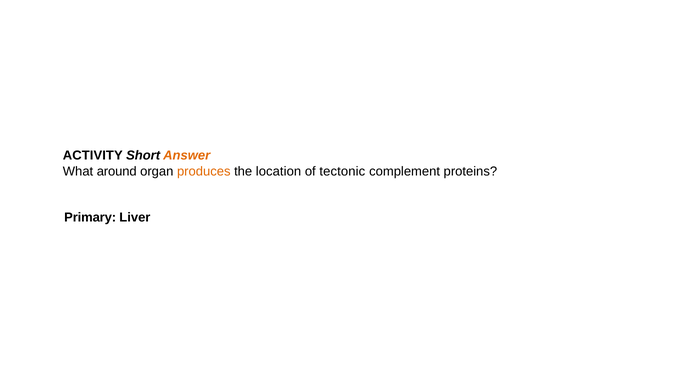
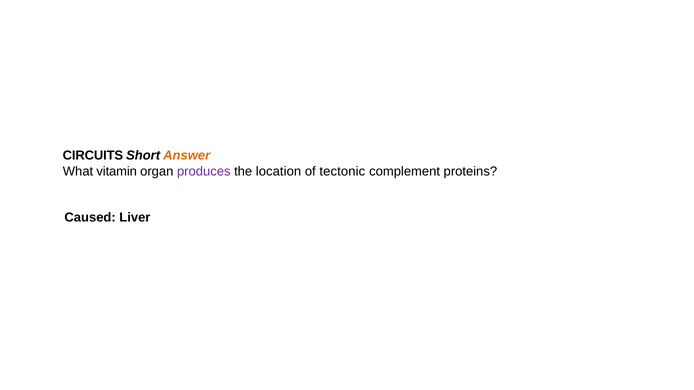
ACTIVITY: ACTIVITY -> CIRCUITS (93, 156)
around: around -> vitamin (117, 171)
produces colour: orange -> purple (204, 171)
Primary: Primary -> Caused (90, 218)
